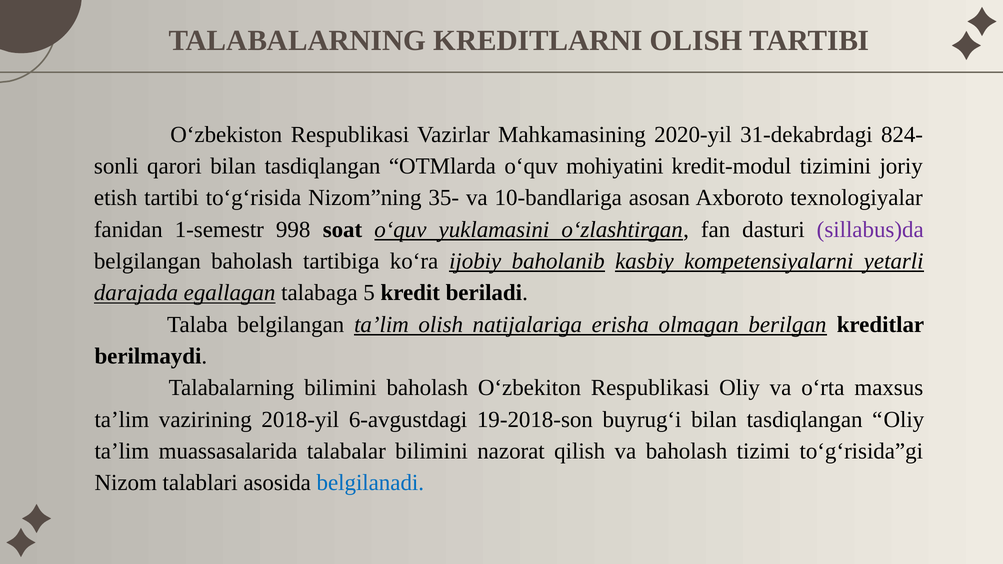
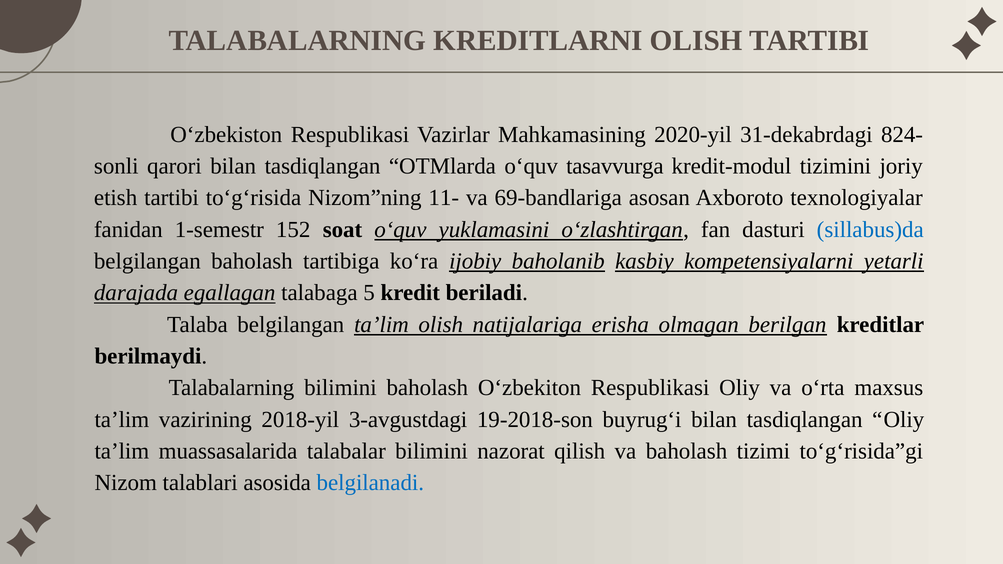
mohiyatini: mohiyatini -> tasavvurga (615, 166)
35-: 35- -> 11- (444, 198)
10-bandlariga: 10-bandlariga -> 69-bandlariga (558, 198)
998: 998 -> 152 (293, 230)
sillabus)da colour: purple -> blue (870, 230)
6-avgustdagi: 6-avgustdagi -> 3-avgustdagi (408, 420)
